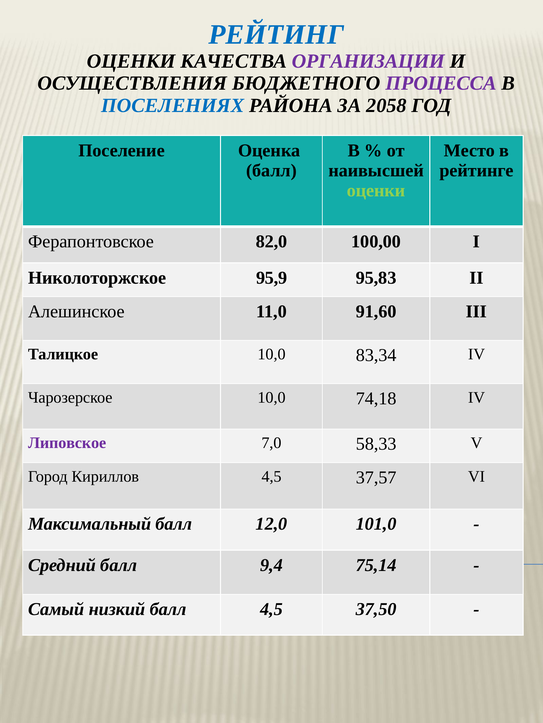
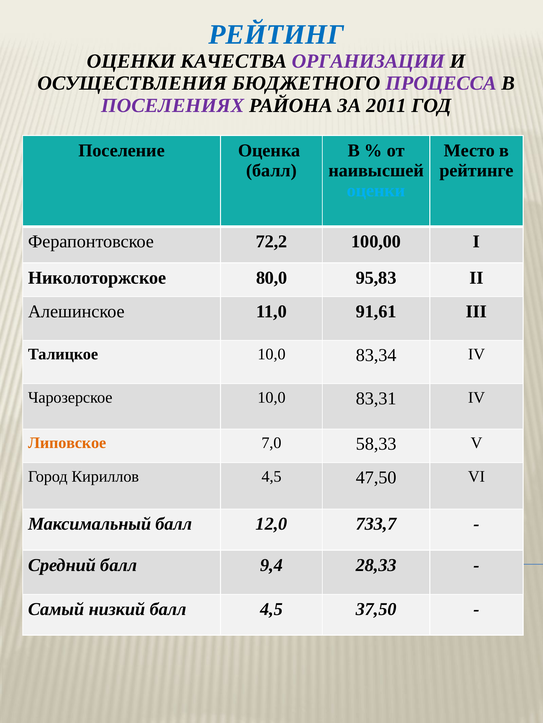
ПОСЕЛЕНИЯХ colour: blue -> purple (173, 106)
2058: 2058 -> 2011 (386, 106)
оценки colour: light green -> light blue (376, 191)
82,0: 82,0 -> 72,2 (271, 242)
95,9: 95,9 -> 80,0 (272, 278)
91,60: 91,60 -> 91,61 (376, 312)
74,18: 74,18 -> 83,31 (376, 399)
Липовское colour: purple -> orange (67, 444)
37,57: 37,57 -> 47,50 (376, 478)
101,0: 101,0 -> 733,7 (376, 525)
75,14: 75,14 -> 28,33 (376, 566)
